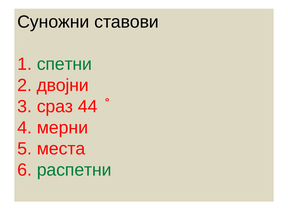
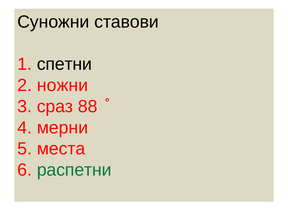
спетни colour: green -> black (64, 64)
двојни: двојни -> ножни (62, 85)
44: 44 -> 88 (88, 106)
